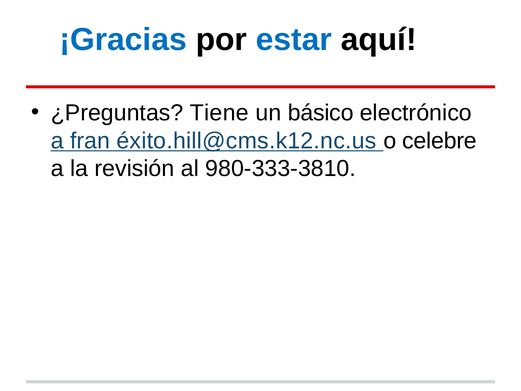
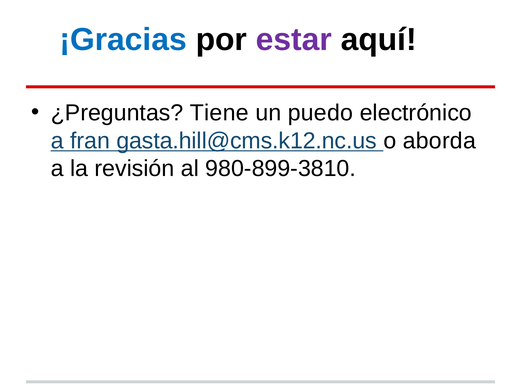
estar colour: blue -> purple (294, 40)
básico: básico -> puedo (320, 113)
éxito.hill@cms.k12.nc.us: éxito.hill@cms.k12.nc.us -> gasta.hill@cms.k12.nc.us (247, 141)
celebre: celebre -> aborda (439, 141)
980-333-3810: 980-333-3810 -> 980-899-3810 (281, 168)
